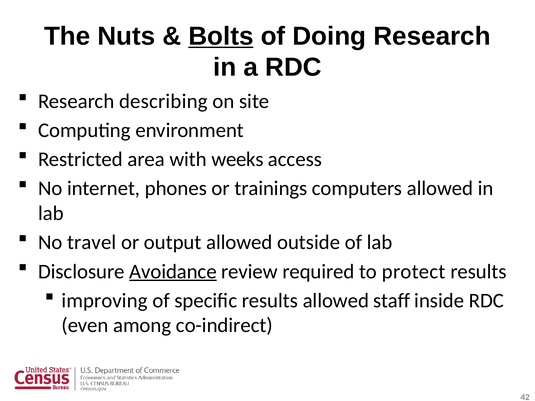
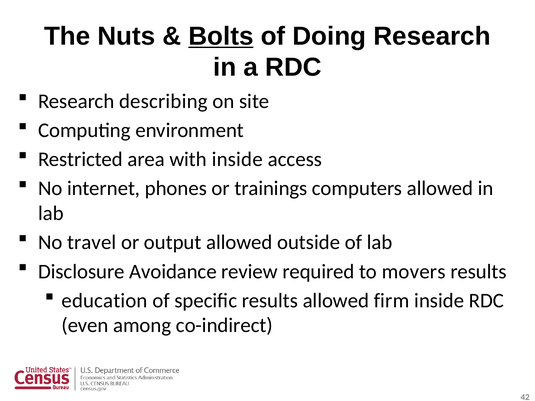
with weeks: weeks -> inside (237, 159)
Avoidance underline: present -> none (173, 272)
protect: protect -> movers (414, 272)
improving: improving -> education (105, 301)
staff: staff -> firm (392, 301)
